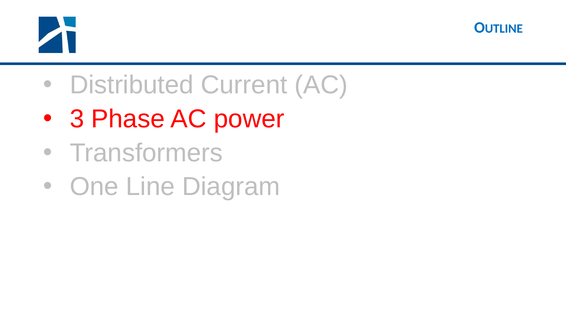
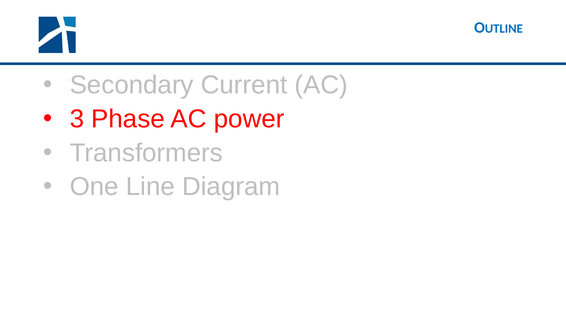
Distributed: Distributed -> Secondary (132, 85)
